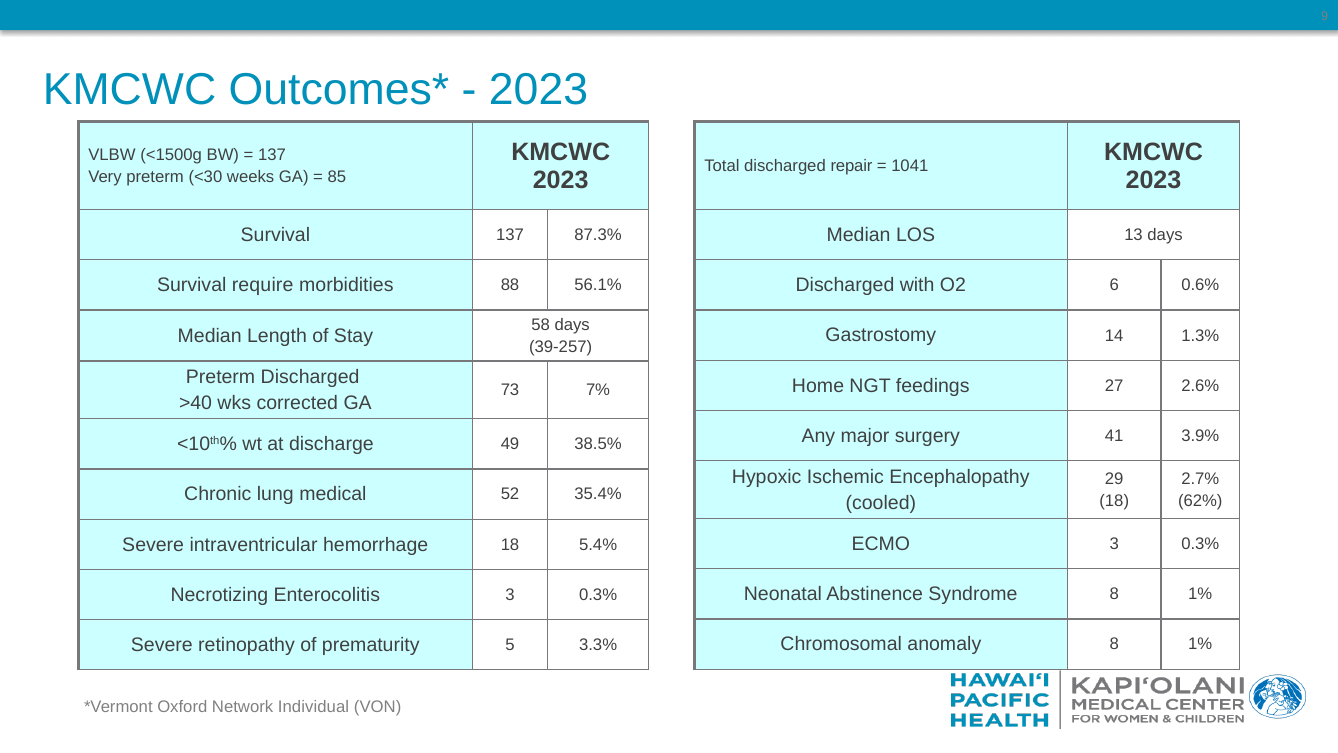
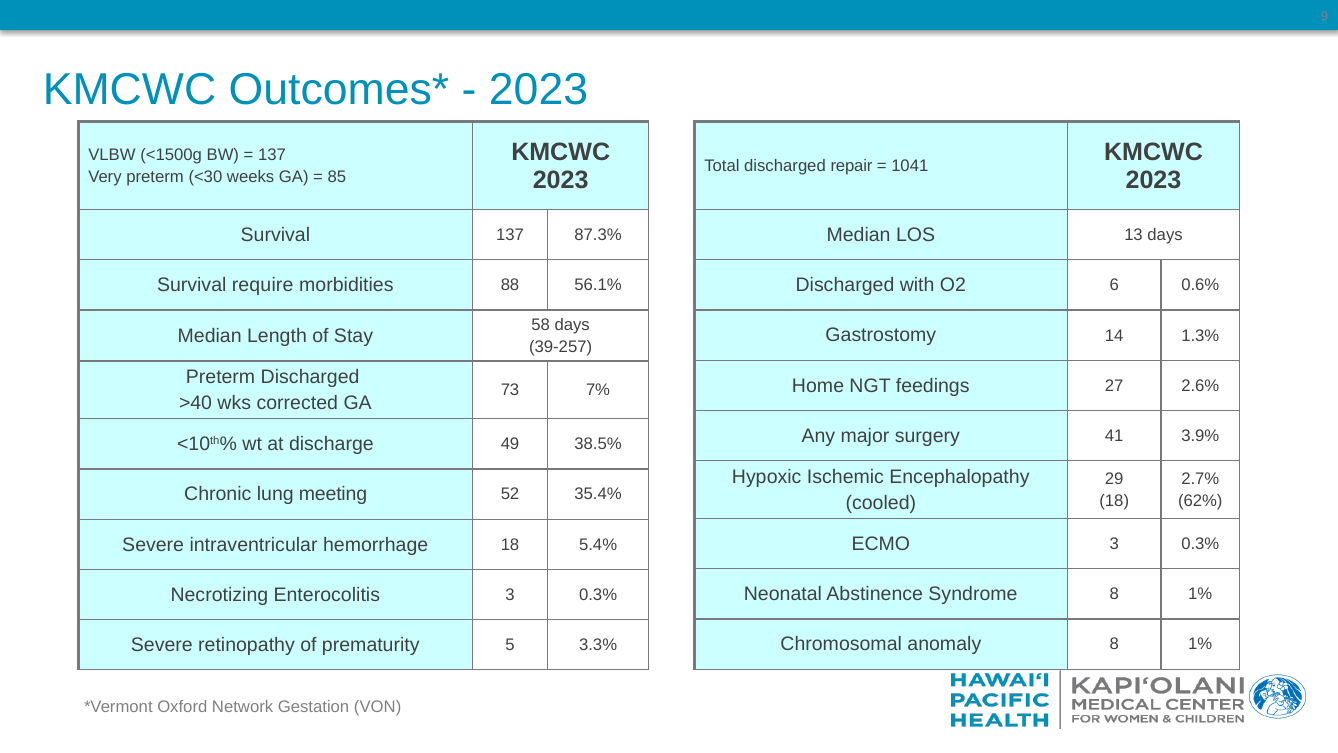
medical: medical -> meeting (333, 494)
Individual: Individual -> Gestation (314, 706)
